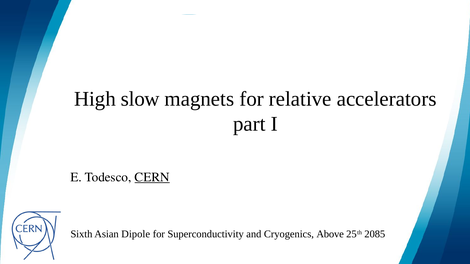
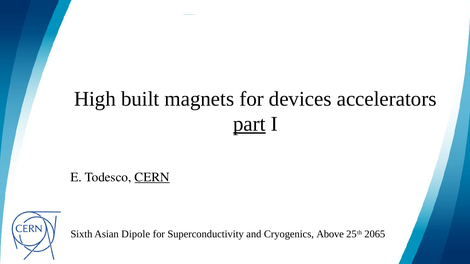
slow: slow -> built (140, 99)
relative: relative -> devices (300, 99)
part underline: none -> present (249, 124)
2085: 2085 -> 2065 (375, 234)
